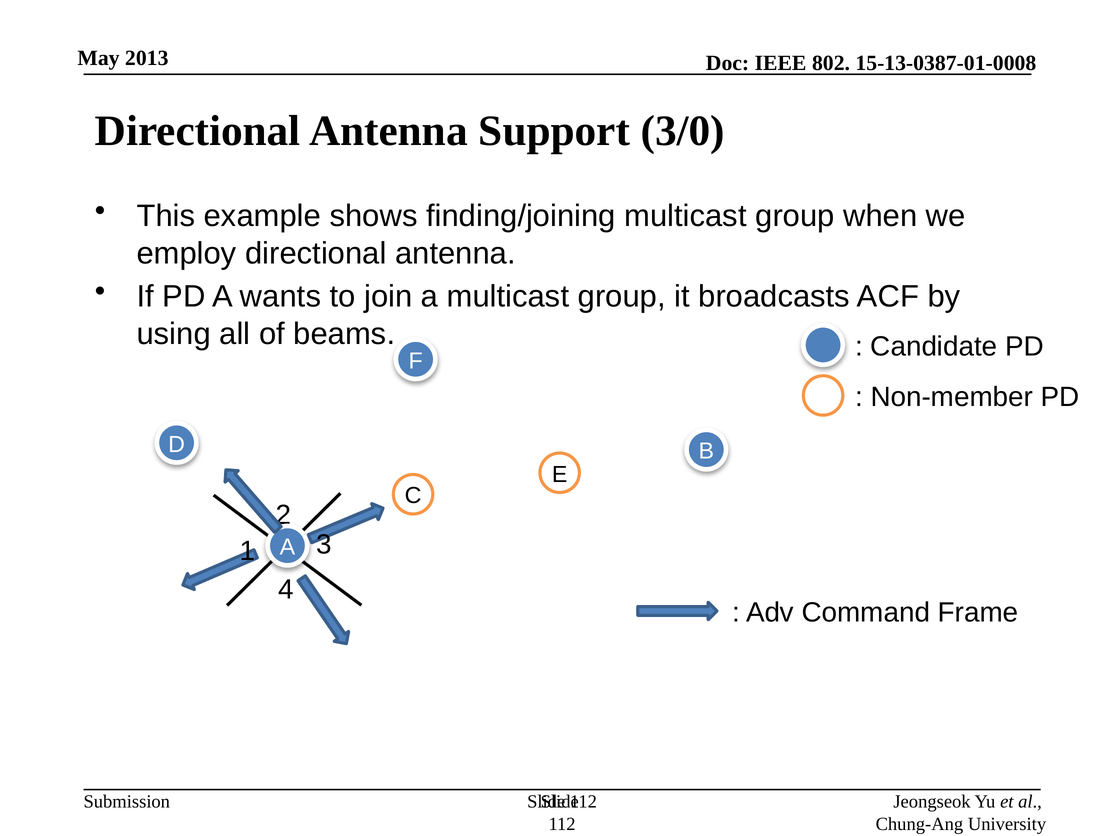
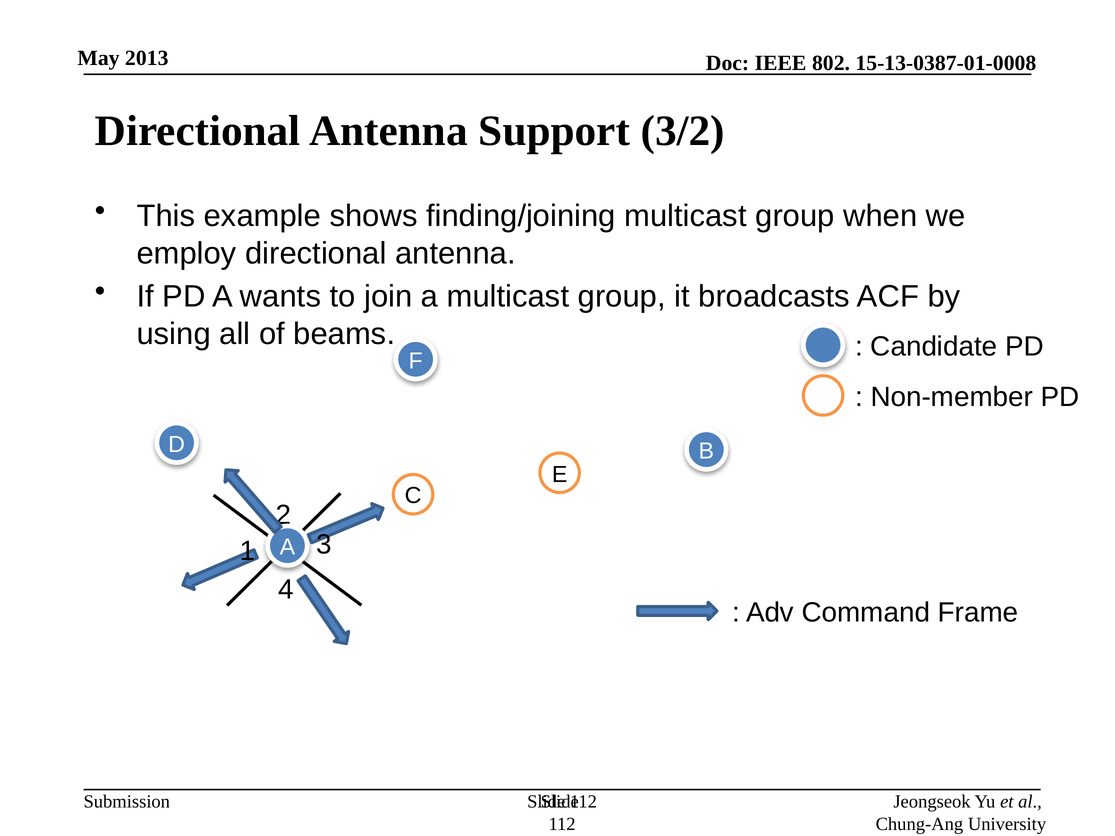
3/0: 3/0 -> 3/2 (683, 131)
